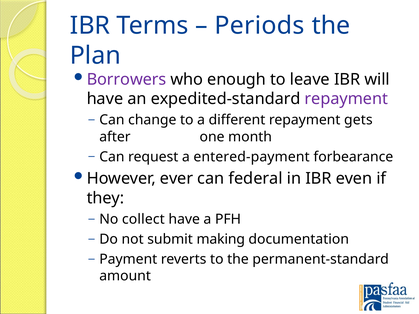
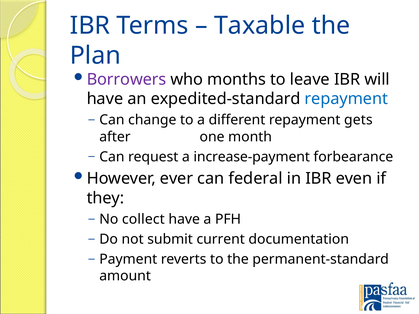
Periods: Periods -> Taxable (260, 26)
enough: enough -> months (237, 79)
repayment colour: purple -> blue (346, 99)
entered-payment: entered-payment -> increase-payment (252, 157)
making: making -> current (221, 239)
